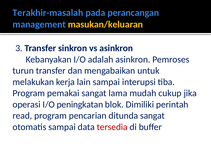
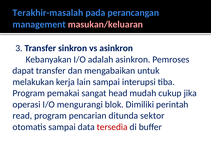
masukan/keluaran colour: yellow -> pink (105, 24)
turun: turun -> dapat (23, 71)
lama: lama -> head (118, 93)
peningkatan: peningkatan -> mengurangi (80, 105)
ditunda sangat: sangat -> sektor (152, 116)
